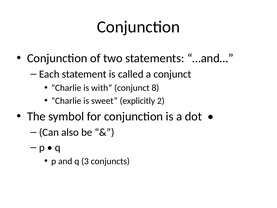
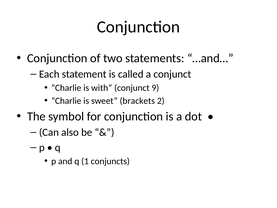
8: 8 -> 9 (155, 88)
explicitly: explicitly -> brackets (137, 101)
3: 3 -> 1 (85, 161)
